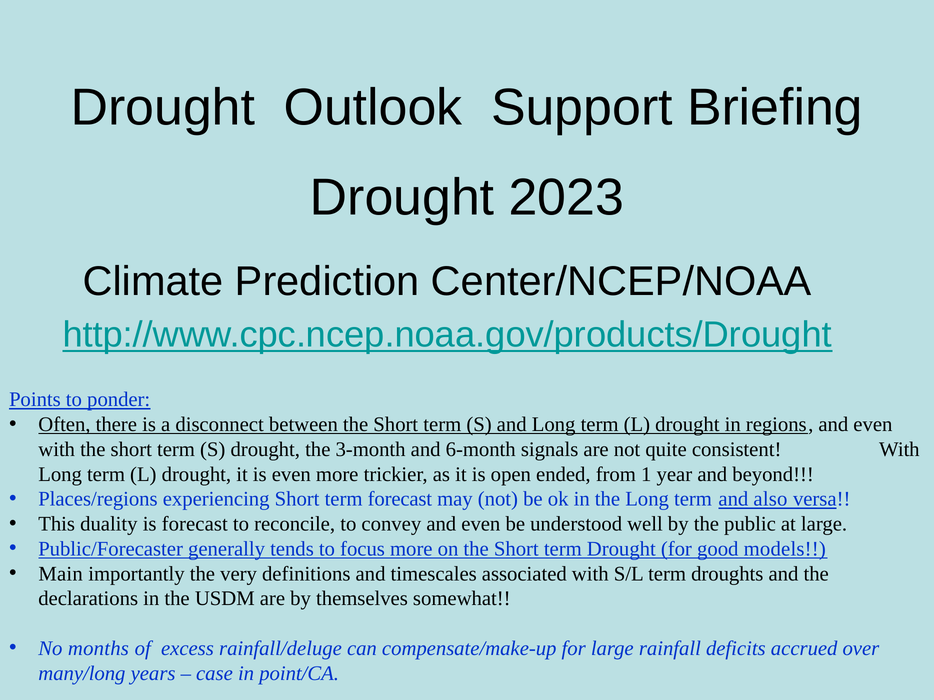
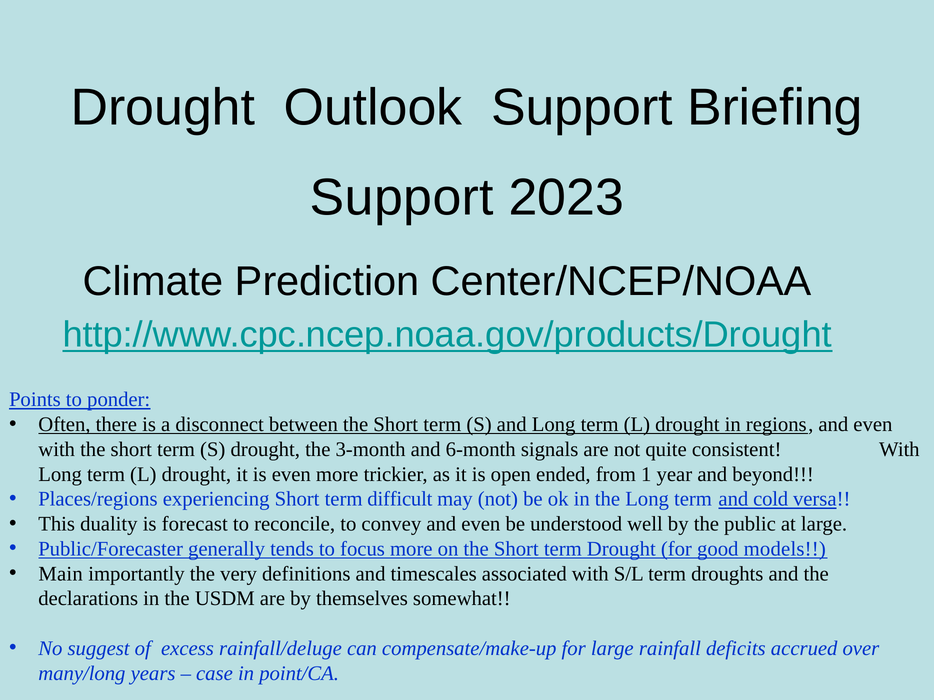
Drought: Drought -> Support (402, 198)
term forecast: forecast -> difficult (400, 499)
also: also -> cold (771, 499)
months: months -> suggest (99, 649)
